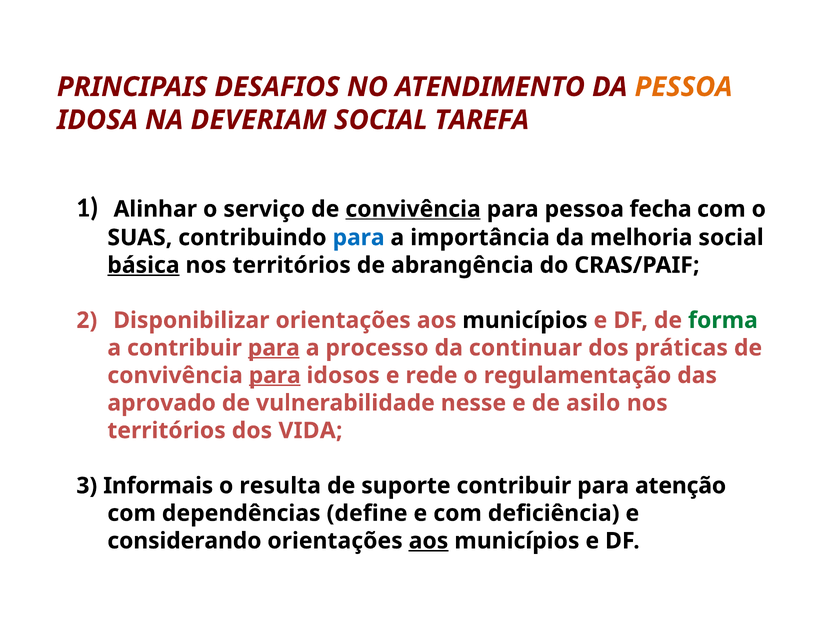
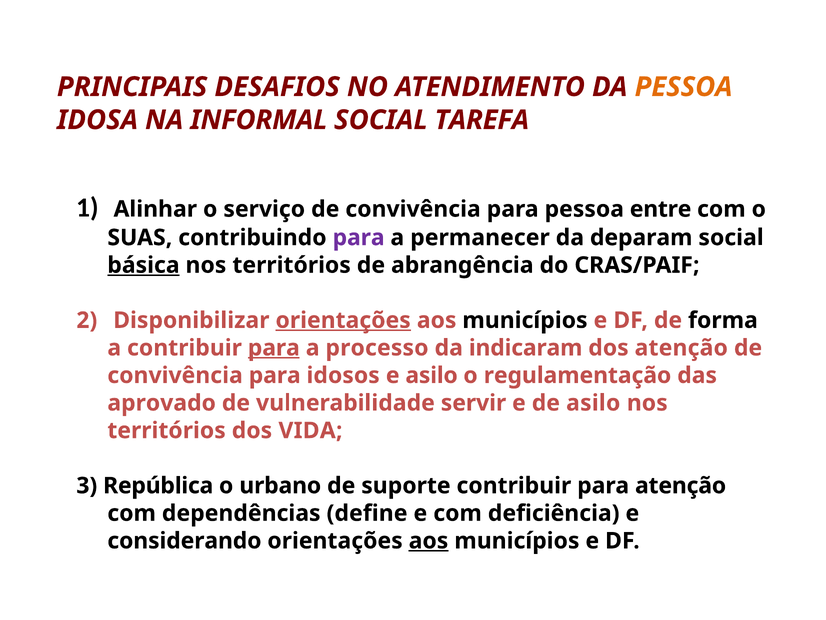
DEVERIAM: DEVERIAM -> INFORMAL (259, 120)
convivência underline: present -> none (413, 209)
fecha: fecha -> entre (661, 209)
para colour: blue -> purple (359, 237)
importância: importância -> permanecer (480, 237)
melhoria: melhoria -> deparam (641, 237)
orientações underline: none -> present (343, 320)
forma colour: green -> black (723, 320)
continuar: continuar -> indicaram (526, 348)
dos práticas: práticas -> atenção (681, 348)
para underline: present -> none (275, 375)
e rede: rede -> asilo (432, 375)
nesse: nesse -> servir (473, 403)
Informais: Informais -> República (158, 485)
resulta: resulta -> urbano (280, 485)
